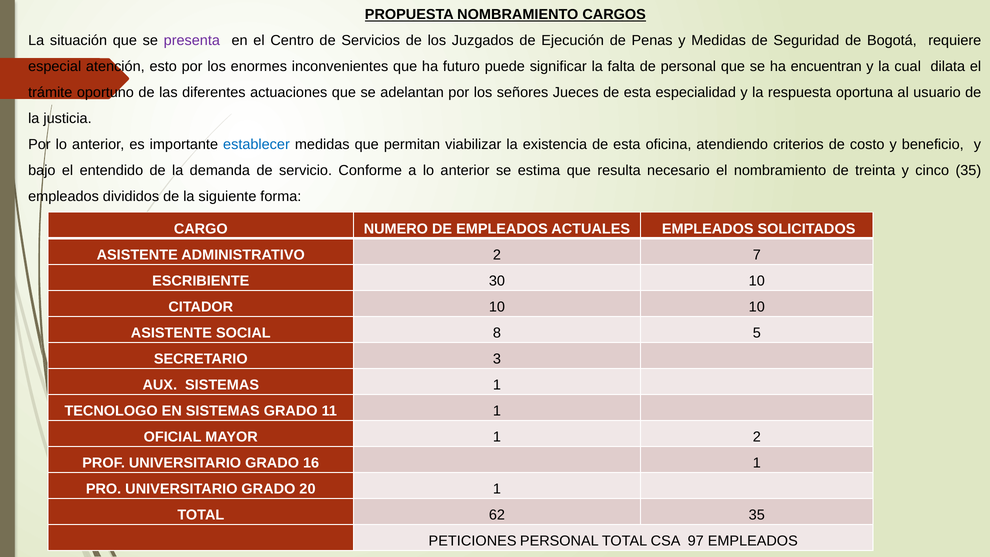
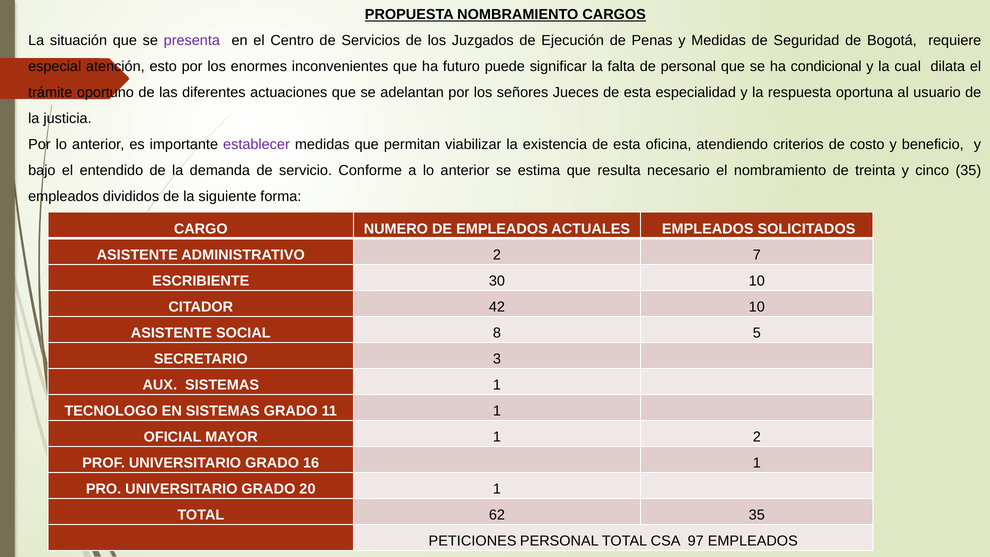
encuentran: encuentran -> condicional (826, 67)
establecer colour: blue -> purple (256, 145)
CITADOR 10: 10 -> 42 (497, 307)
